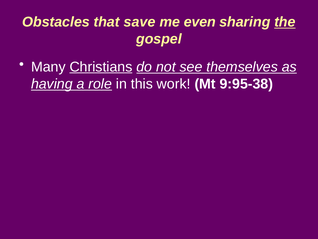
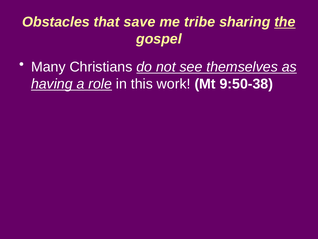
even: even -> tribe (200, 22)
Christians underline: present -> none (101, 67)
9:95-38: 9:95-38 -> 9:50-38 (246, 84)
